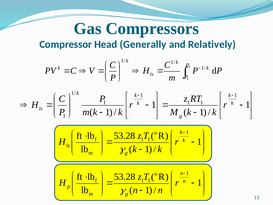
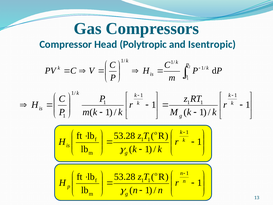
Generally: Generally -> Polytropic (143, 44)
Relatively: Relatively -> Isentropic (212, 44)
